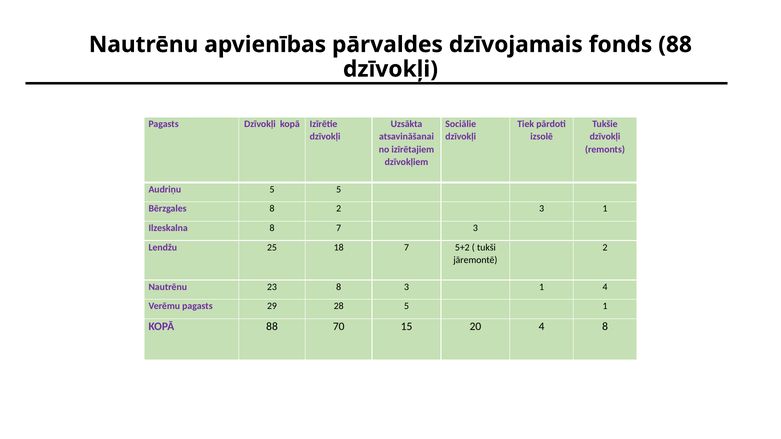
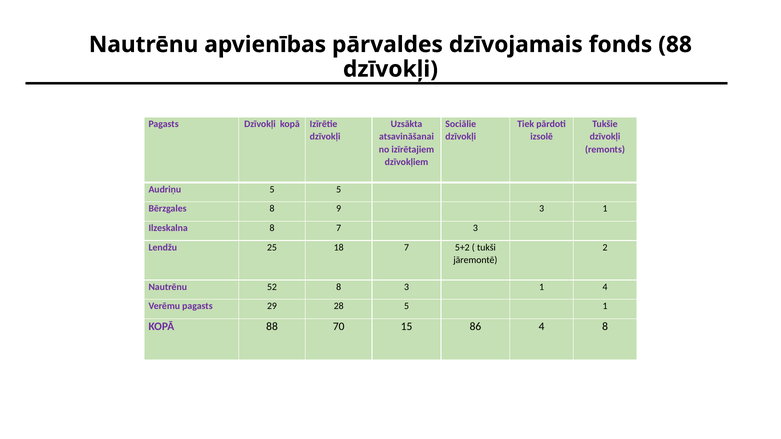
8 2: 2 -> 9 (339, 209)
23: 23 -> 52 (272, 287)
20: 20 -> 86 (475, 327)
